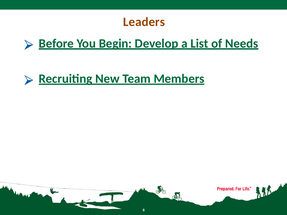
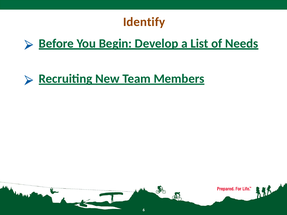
Leaders: Leaders -> Identify (144, 22)
